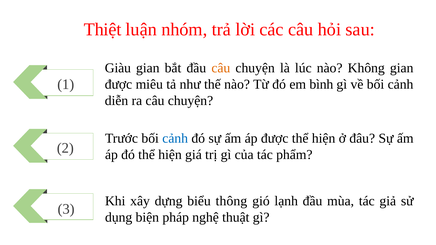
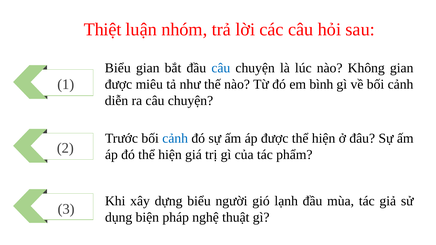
Giàu: Giàu -> Biểu (118, 68)
câu colour: orange -> blue (221, 68)
thông: thông -> người (232, 201)
